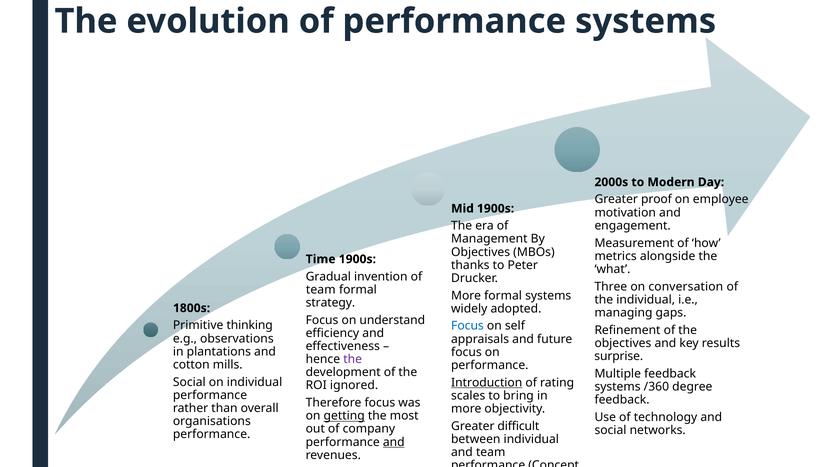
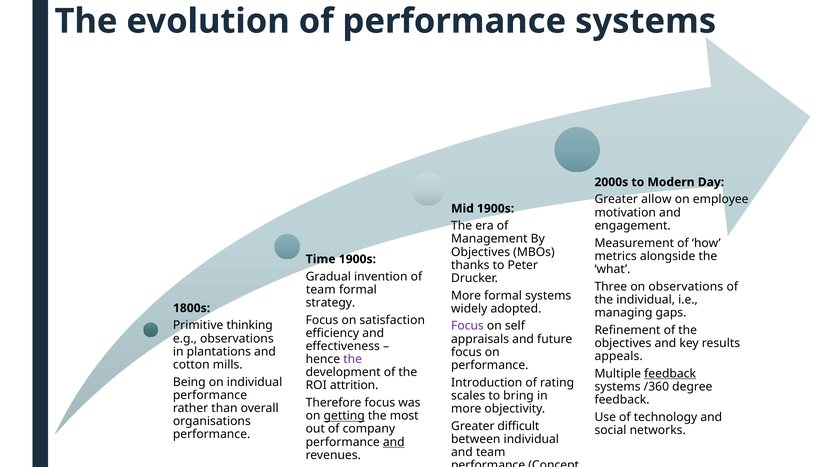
proof: proof -> allow (656, 199)
on conversation: conversation -> observations (686, 286)
understand: understand -> satisfaction (392, 320)
Focus colour: blue -> purple (467, 326)
surprise: surprise -> appeals (619, 356)
feedback underline: none -> present (670, 373)
Social: Social -> Being (189, 382)
Introduction underline: present -> none (487, 382)
ignored: ignored -> attrition (354, 385)
